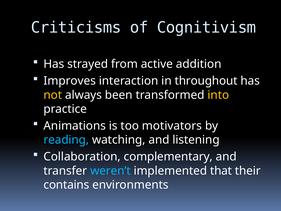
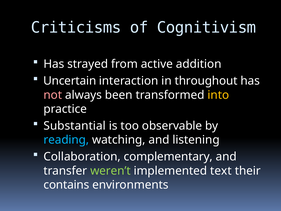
Improves: Improves -> Uncertain (70, 81)
not colour: yellow -> pink (53, 95)
Animations: Animations -> Substantial (75, 126)
motivators: motivators -> observable (172, 126)
weren’t colour: light blue -> light green (110, 171)
that: that -> text (221, 171)
